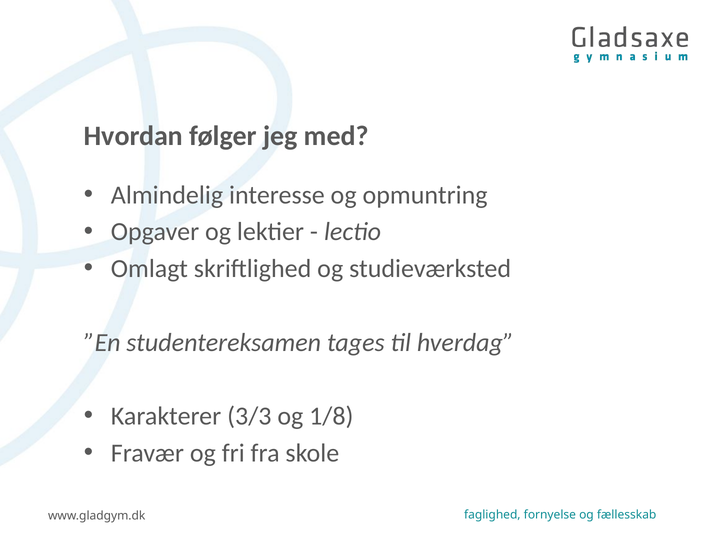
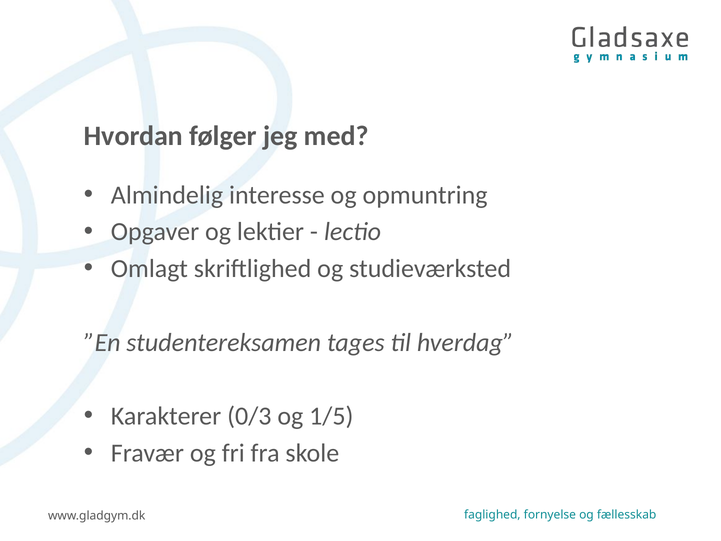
3/3: 3/3 -> 0/3 (249, 416)
1/8: 1/8 -> 1/5 (331, 416)
